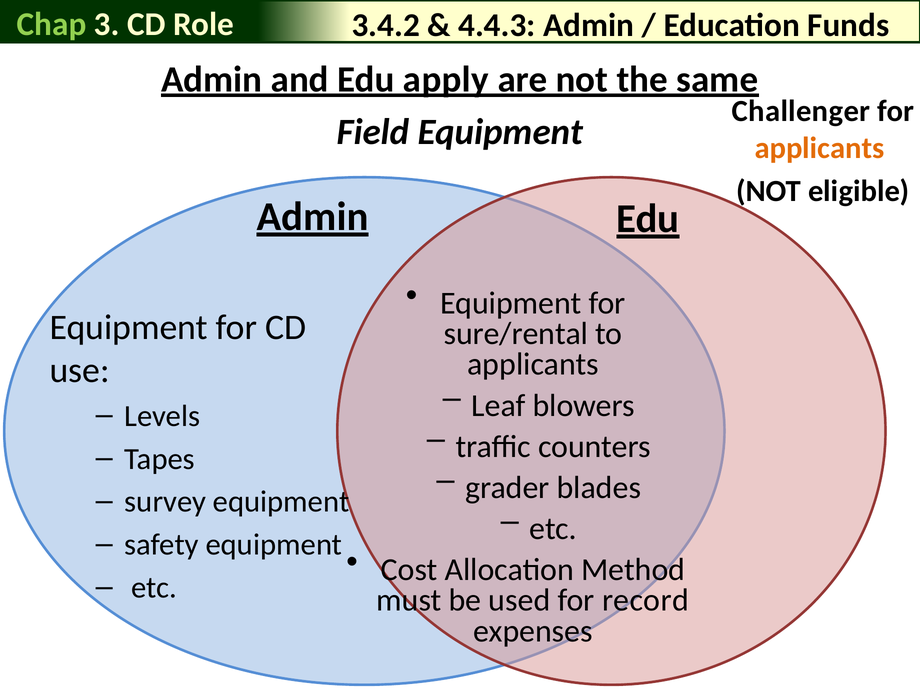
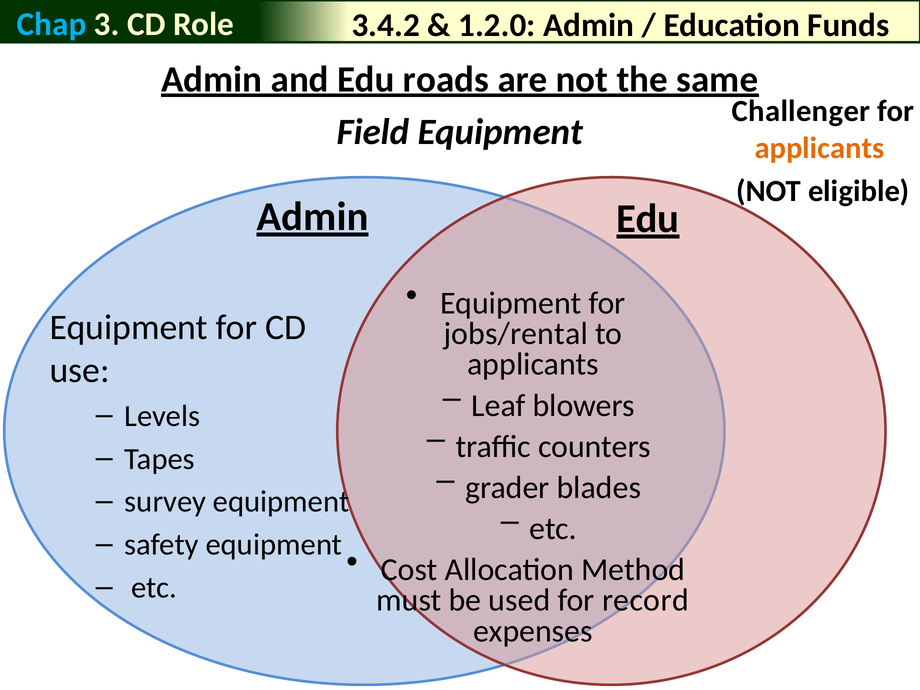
Chap colour: light green -> light blue (52, 24)
4.4.3: 4.4.3 -> 1.2.0 (497, 25)
apply: apply -> roads (446, 79)
sure/rental: sure/rental -> jobs/rental (516, 334)
